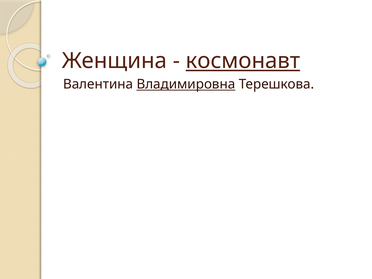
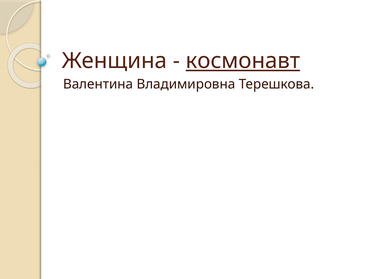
Владимировна underline: present -> none (186, 84)
